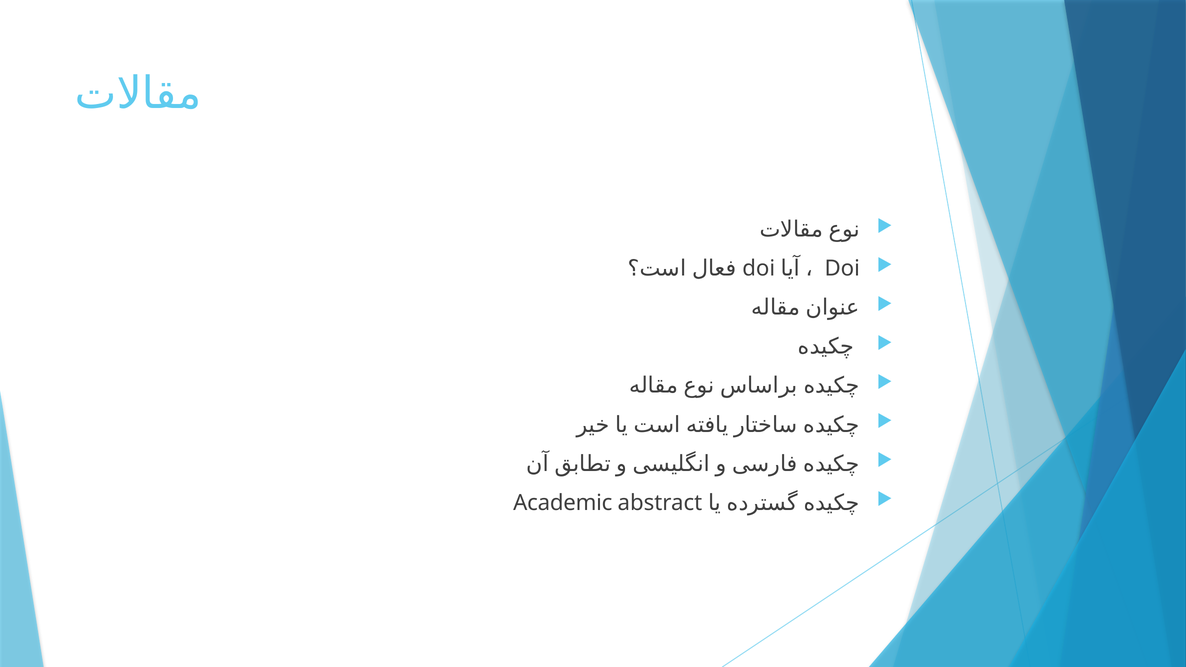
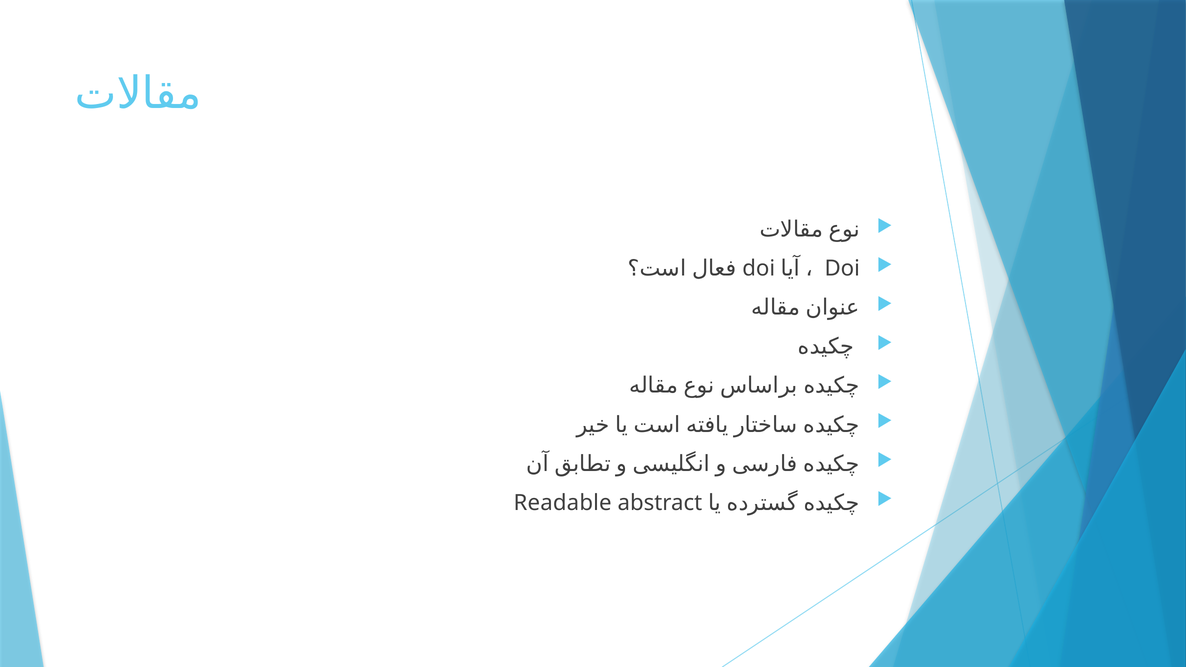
Academic: Academic -> Readable (563, 503)
